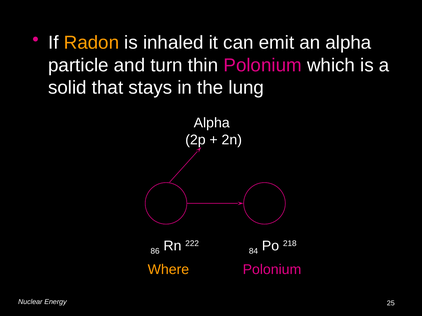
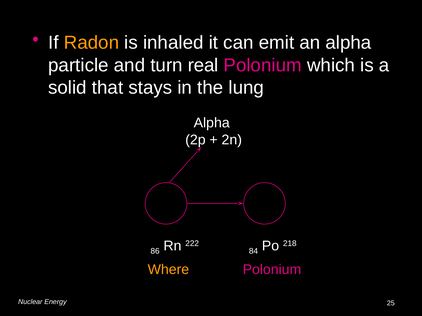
thin: thin -> real (203, 65)
